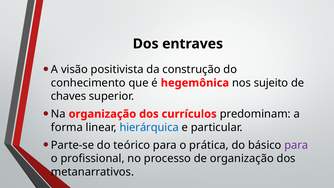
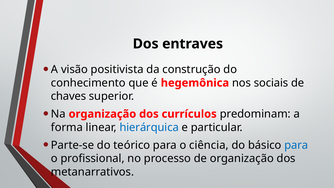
sujeito: sujeito -> sociais (271, 83)
prática: prática -> ciência (209, 145)
para colour: purple -> blue (296, 145)
